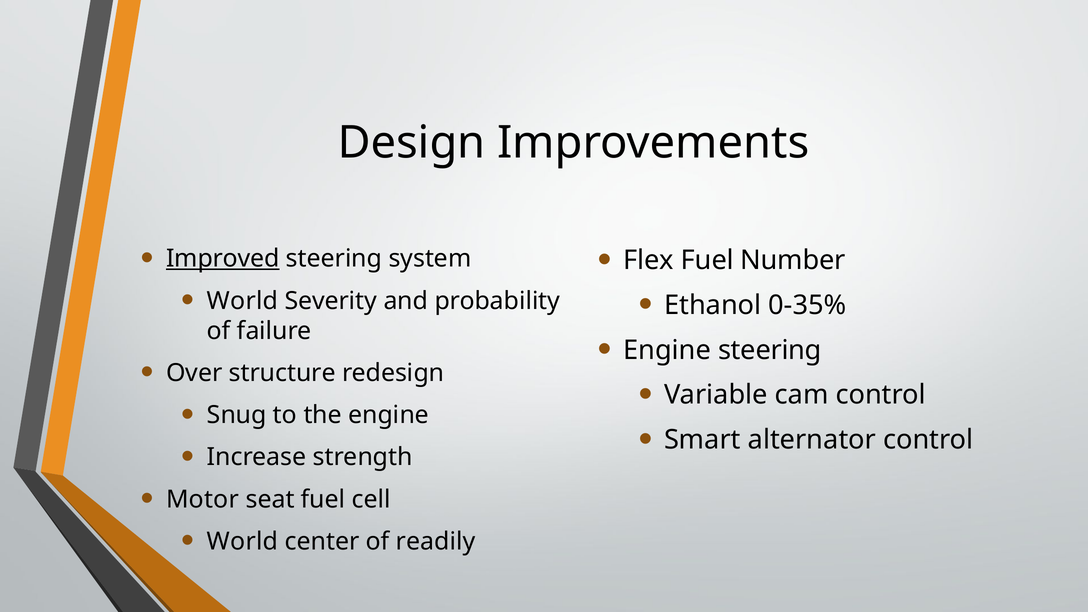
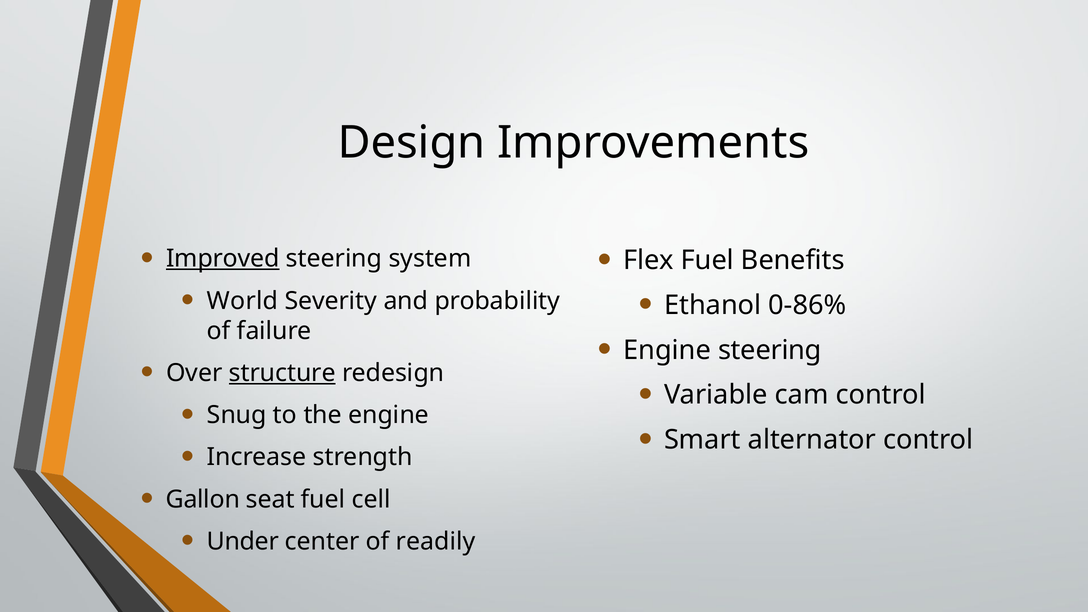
Number: Number -> Benefits (793, 260)
0-35%: 0-35% -> 0-86% (807, 305)
structure underline: none -> present (282, 373)
Motor: Motor -> Gallon (203, 499)
World: World -> Under (243, 542)
